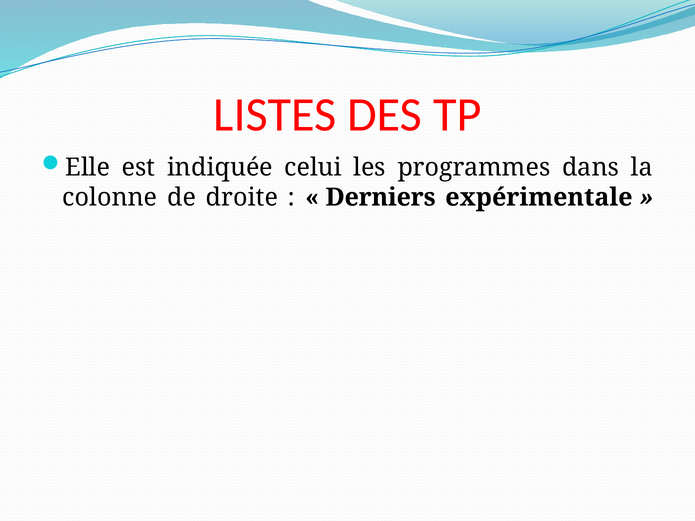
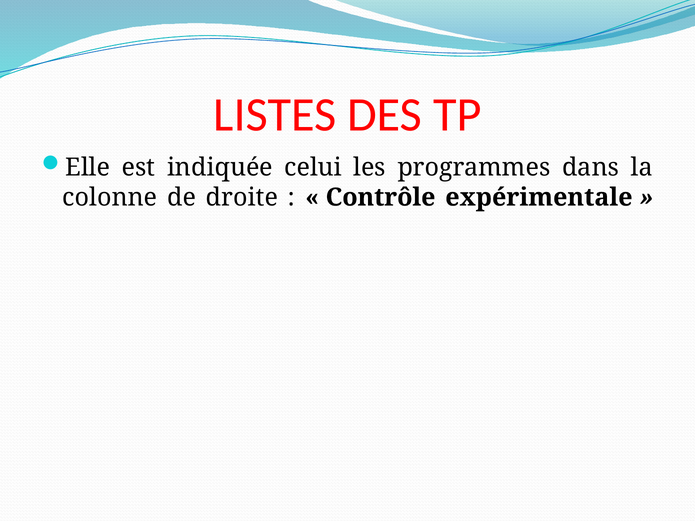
Derniers: Derniers -> Contrôle (381, 197)
